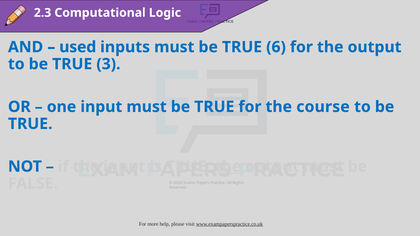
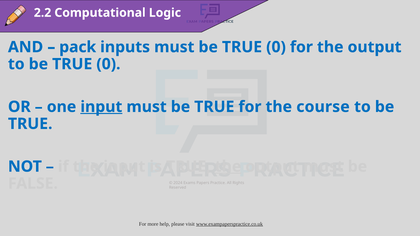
2.3: 2.3 -> 2.2 (43, 13)
used: used -> pack (78, 47)
must be TRUE 6: 6 -> 0 (276, 47)
to be TRUE 3: 3 -> 0 (108, 64)
input underline: none -> present (101, 107)
